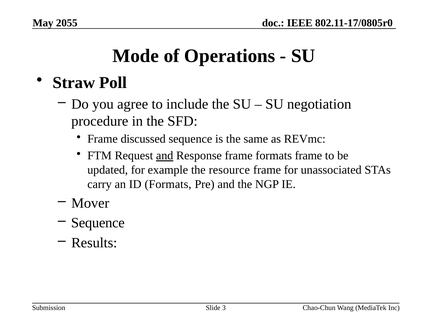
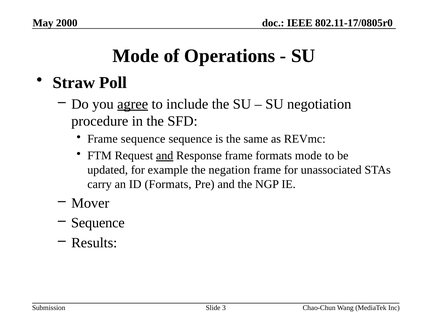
2055: 2055 -> 2000 (67, 23)
agree underline: none -> present (133, 104)
Frame discussed: discussed -> sequence (143, 139)
formats frame: frame -> mode (308, 156)
resource: resource -> negation (229, 170)
